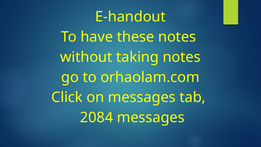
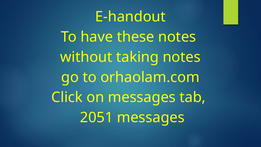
2084: 2084 -> 2051 (97, 117)
